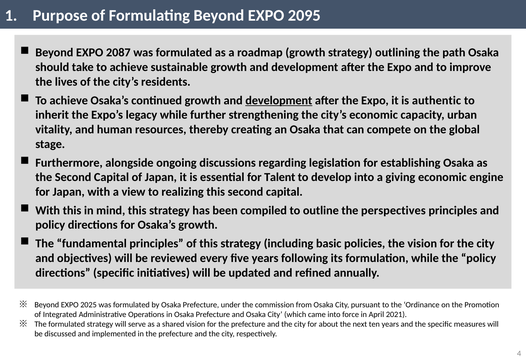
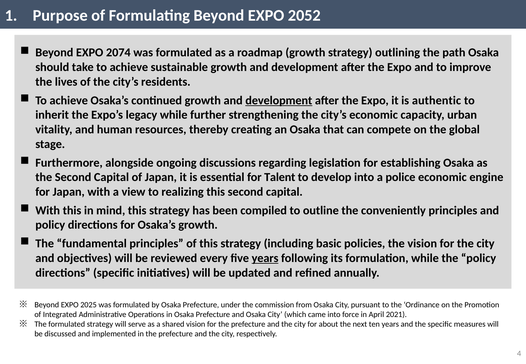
2095: 2095 -> 2052 (304, 15)
2087: 2087 -> 2074 (118, 53)
giving: giving -> police (400, 177)
perspectives: perspectives -> conveniently (393, 210)
years underline: none -> present (265, 258)
